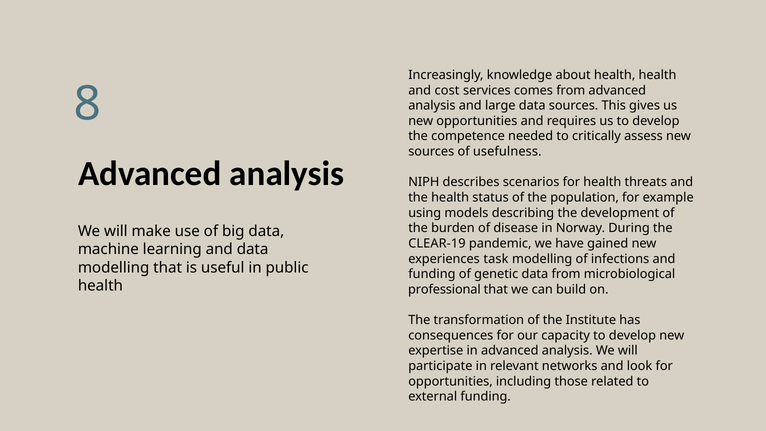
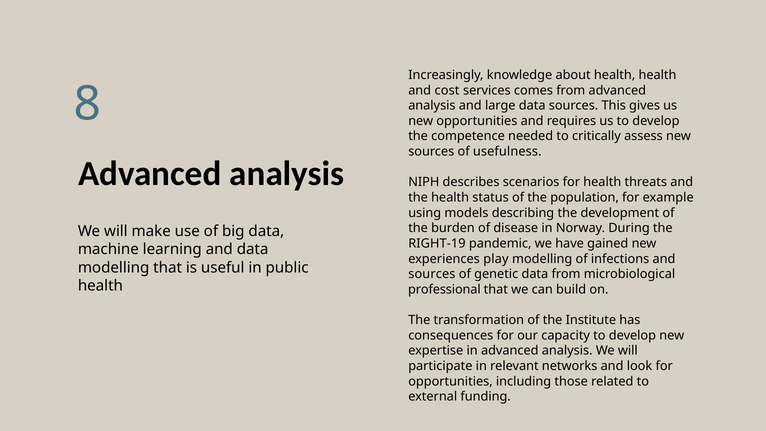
CLEAR-19: CLEAR-19 -> RIGHT-19 (437, 243)
task: task -> play (496, 259)
funding: funding -> sources (432, 274)
